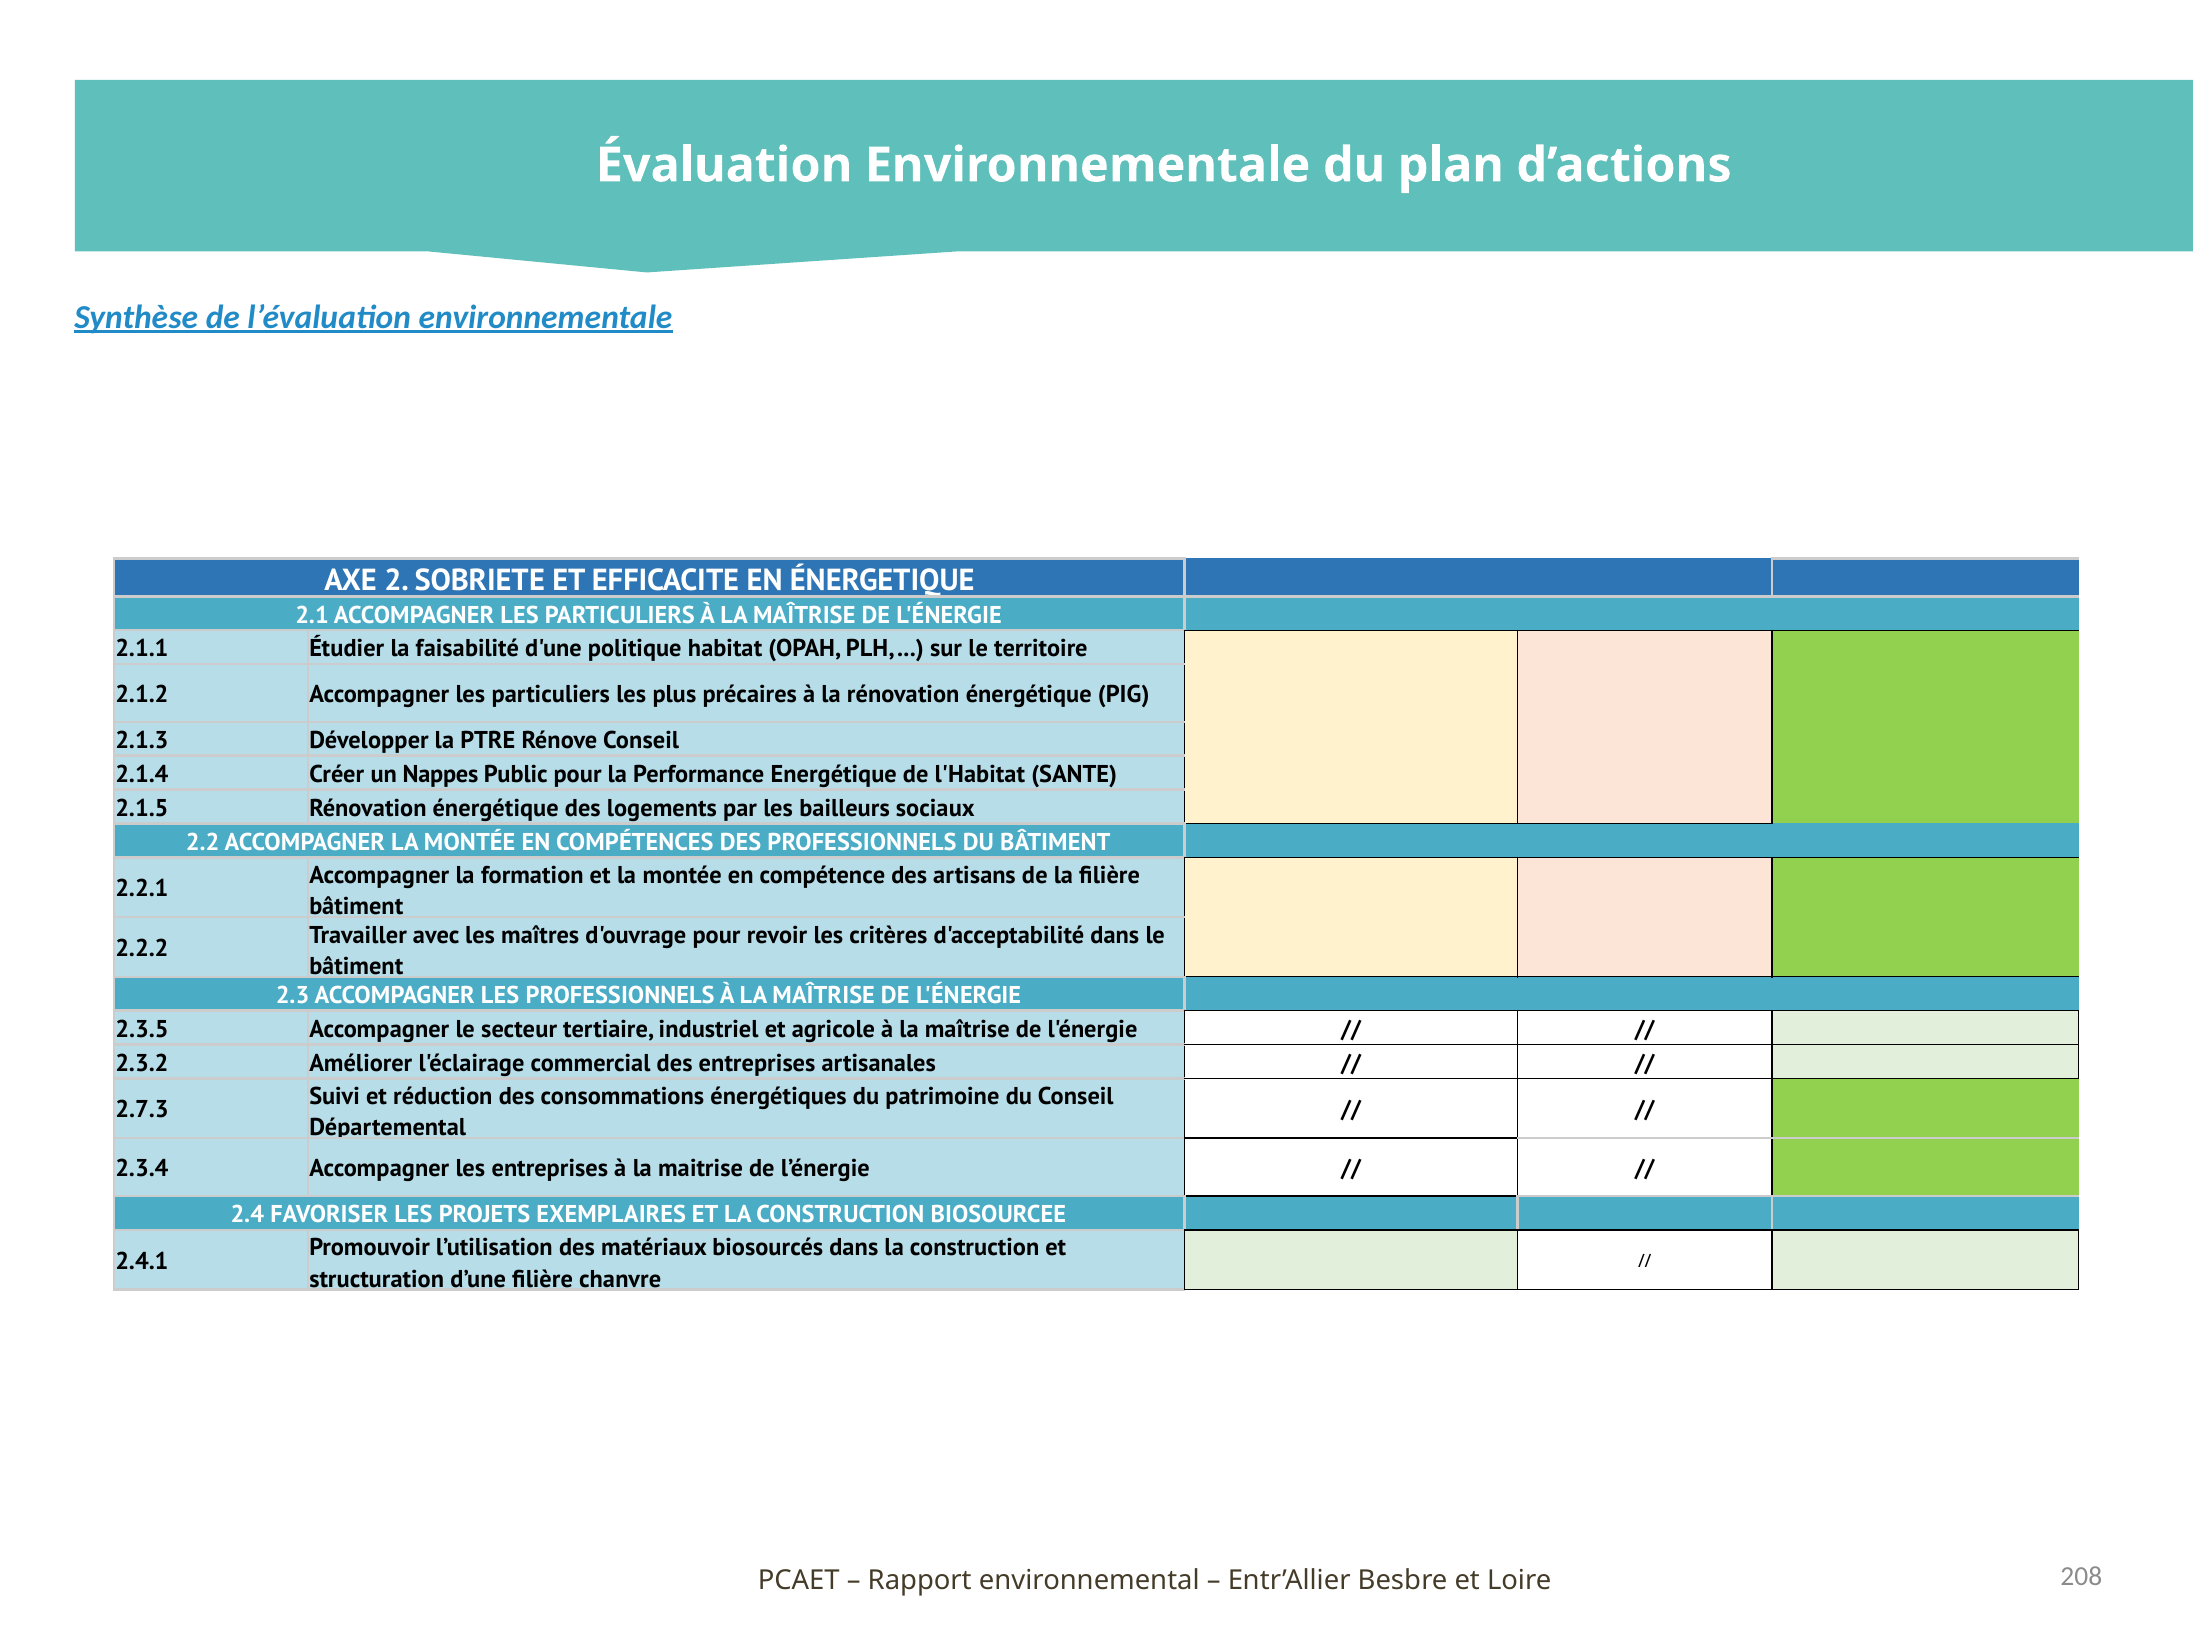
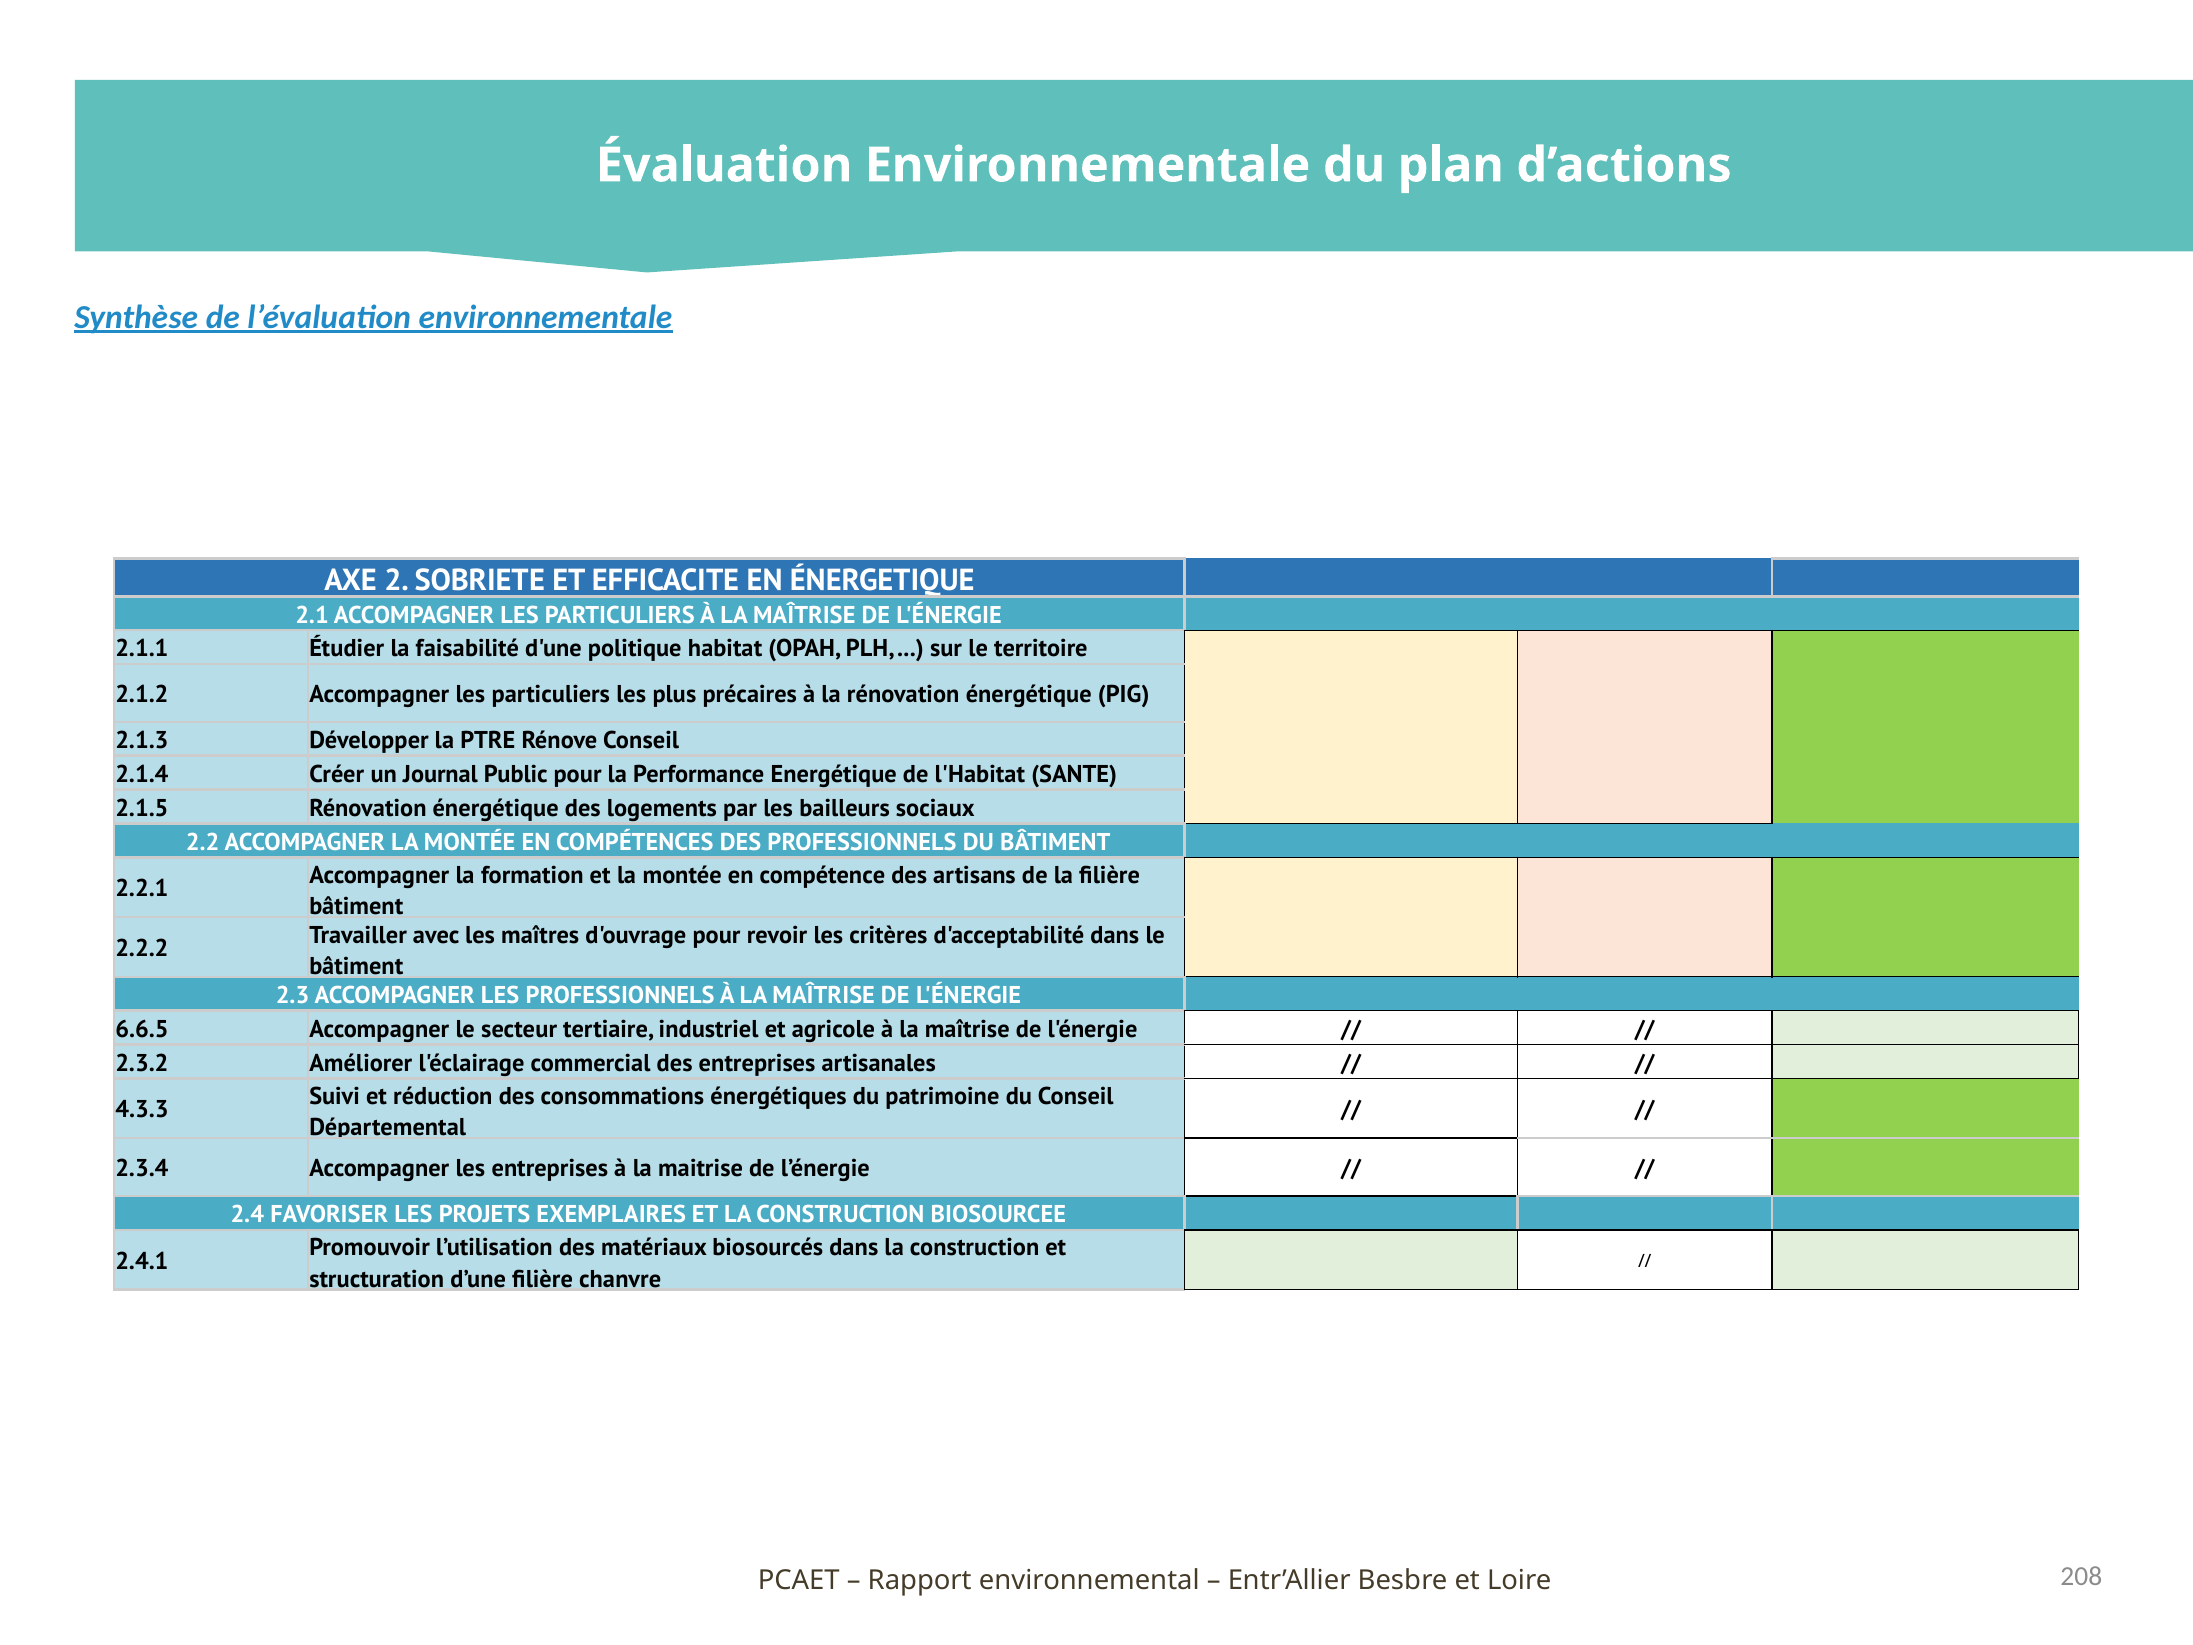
Nappes: Nappes -> Journal (440, 774)
2.3.5: 2.3.5 -> 6.6.5 (142, 1029)
2.7.3: 2.7.3 -> 4.3.3 (142, 1110)
